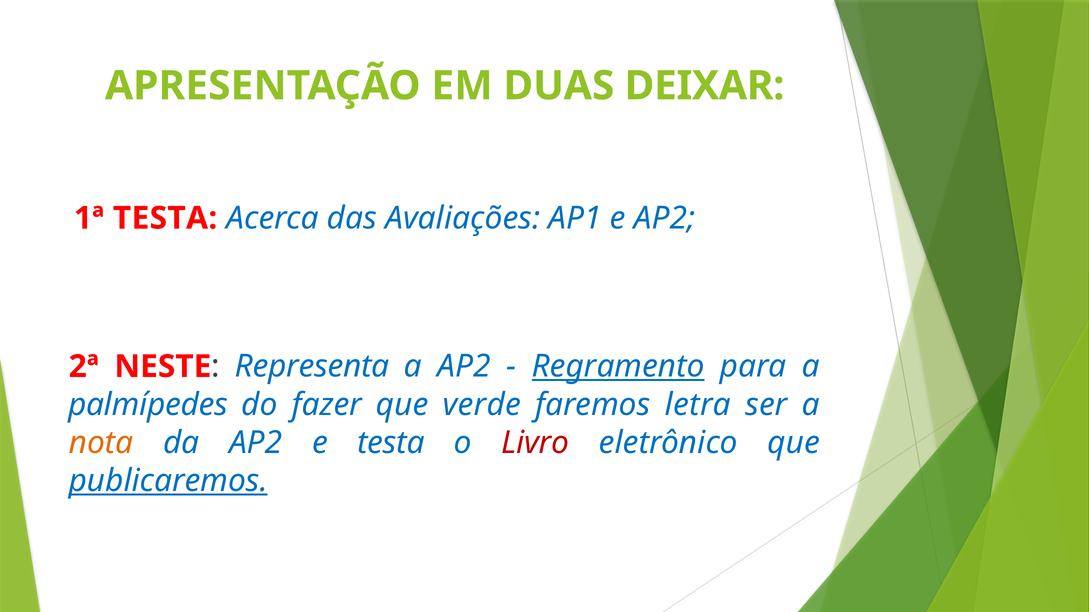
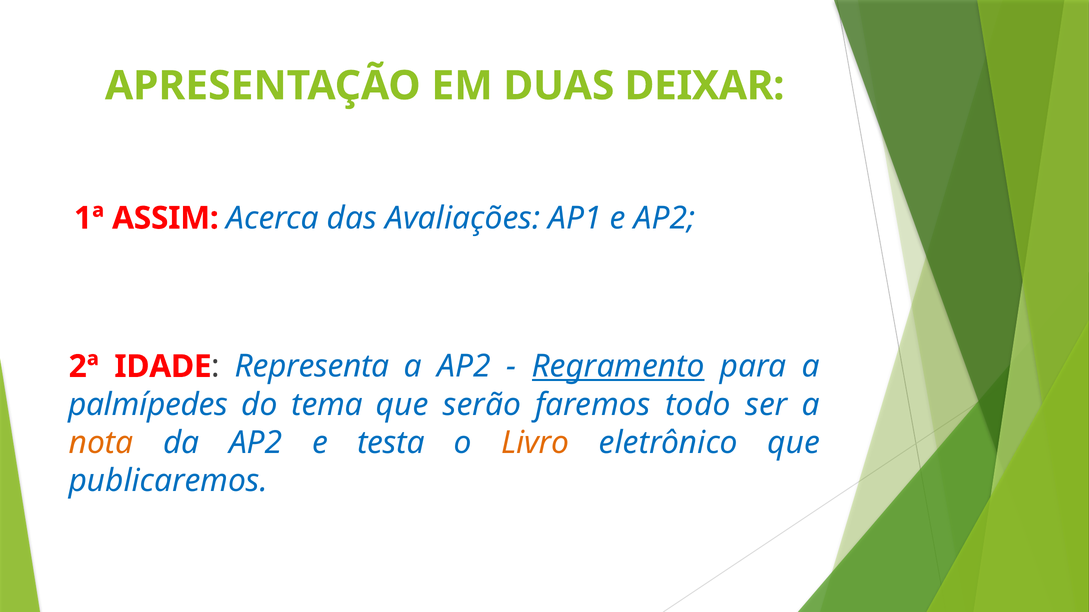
1ª TESTA: TESTA -> ASSIM (165, 218)
NESTE: NESTE -> IDADE (163, 367)
fazer: fazer -> tema (327, 405)
verde: verde -> serão (482, 405)
letra: letra -> todo (698, 405)
Livro colour: red -> orange (535, 443)
publicaremos underline: present -> none (168, 481)
